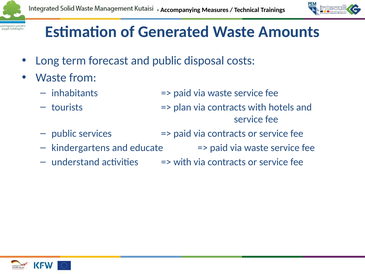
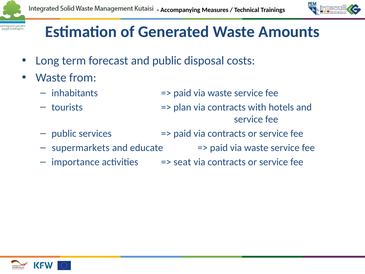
kindergartens: kindergartens -> supermarkets (81, 148)
understand: understand -> importance (76, 162)
with: with -> seat (182, 162)
